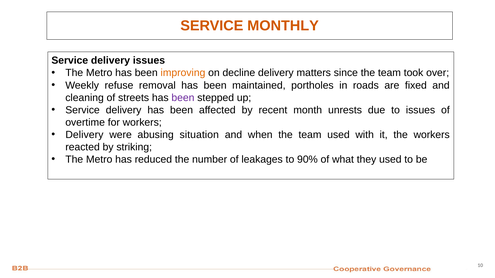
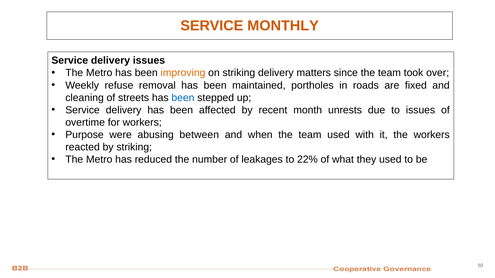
on decline: decline -> striking (239, 73)
been colour: purple -> blue (183, 98)
Delivery: Delivery -> Purpose (84, 135)
situation: situation -> between (199, 135)
90%: 90% -> 22% (307, 160)
